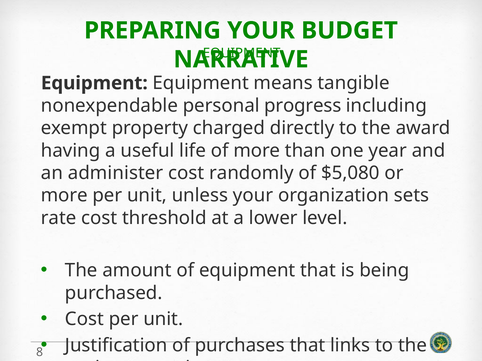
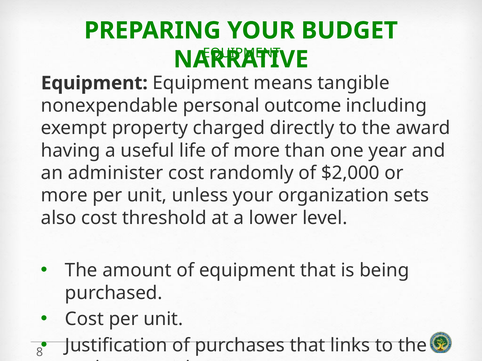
progress: progress -> outcome (303, 106)
$5,080: $5,080 -> $2,000 (350, 173)
rate: rate -> also (59, 218)
